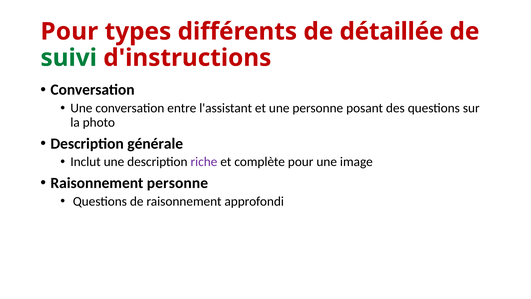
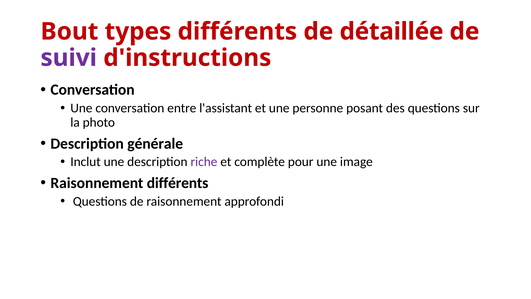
Pour: Pour -> Bout (69, 31)
suivi colour: green -> purple (69, 58)
Raisonnement personne: personne -> différents (178, 183)
